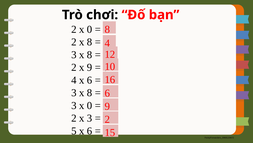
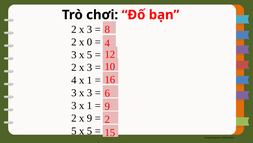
0: 0 -> 3 (90, 29)
2 x 8: 8 -> 0 (90, 42)
8: 8 -> 5 (90, 54)
9: 9 -> 3 (90, 67)
4 x 6: 6 -> 1 (90, 80)
8: 8 -> 3 (90, 92)
3 x 0: 0 -> 1 (90, 105)
x 3: 3 -> 9 (90, 118)
5 x 6: 6 -> 5 (90, 130)
